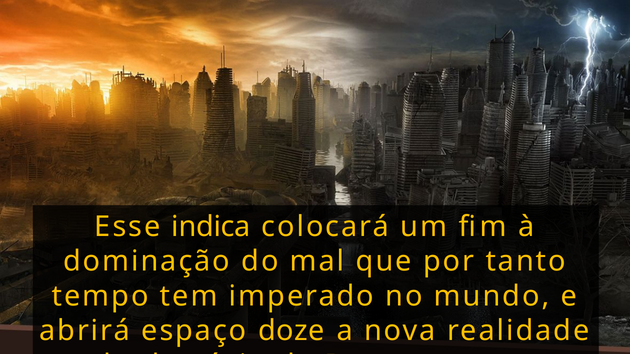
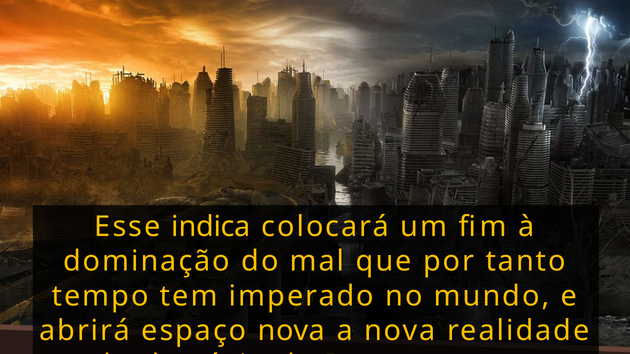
espaço doze: doze -> nova (291, 331)
